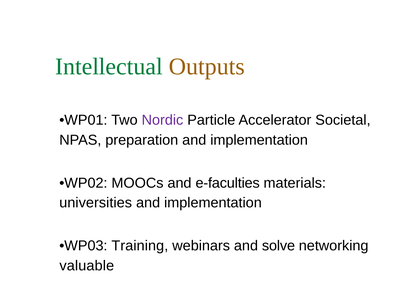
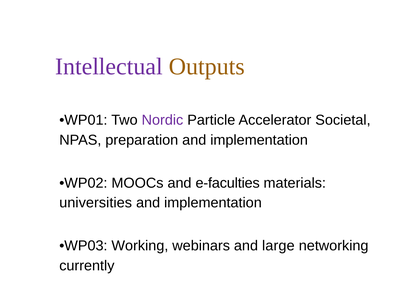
Intellectual colour: green -> purple (109, 67)
Training: Training -> Working (140, 246)
solve: solve -> large (278, 246)
valuable: valuable -> currently (87, 266)
